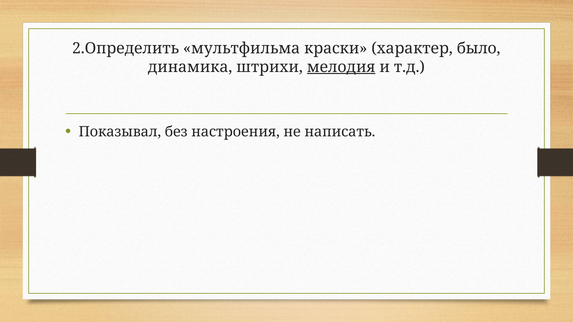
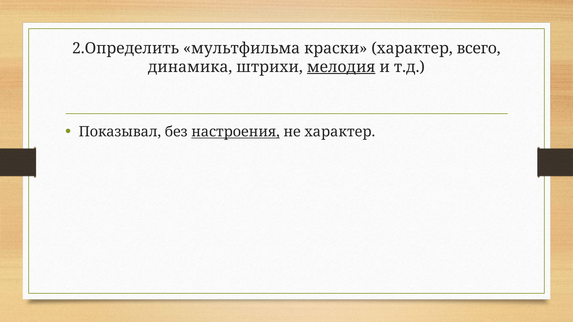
было: было -> всего (479, 48)
настроения underline: none -> present (236, 132)
не написать: написать -> характер (340, 132)
